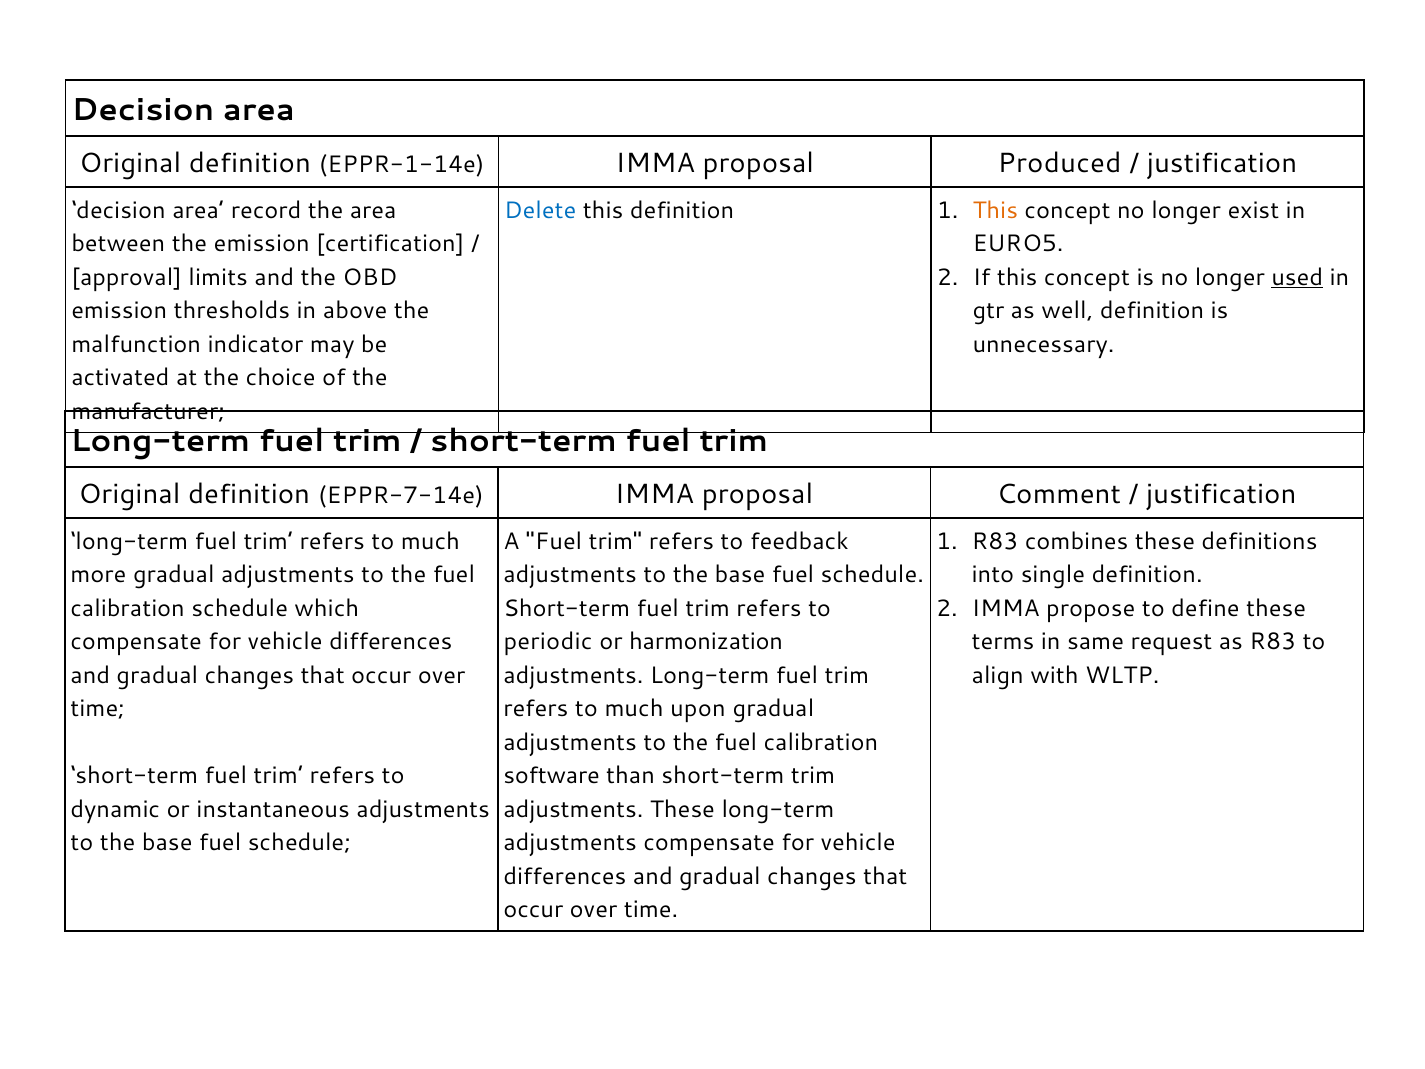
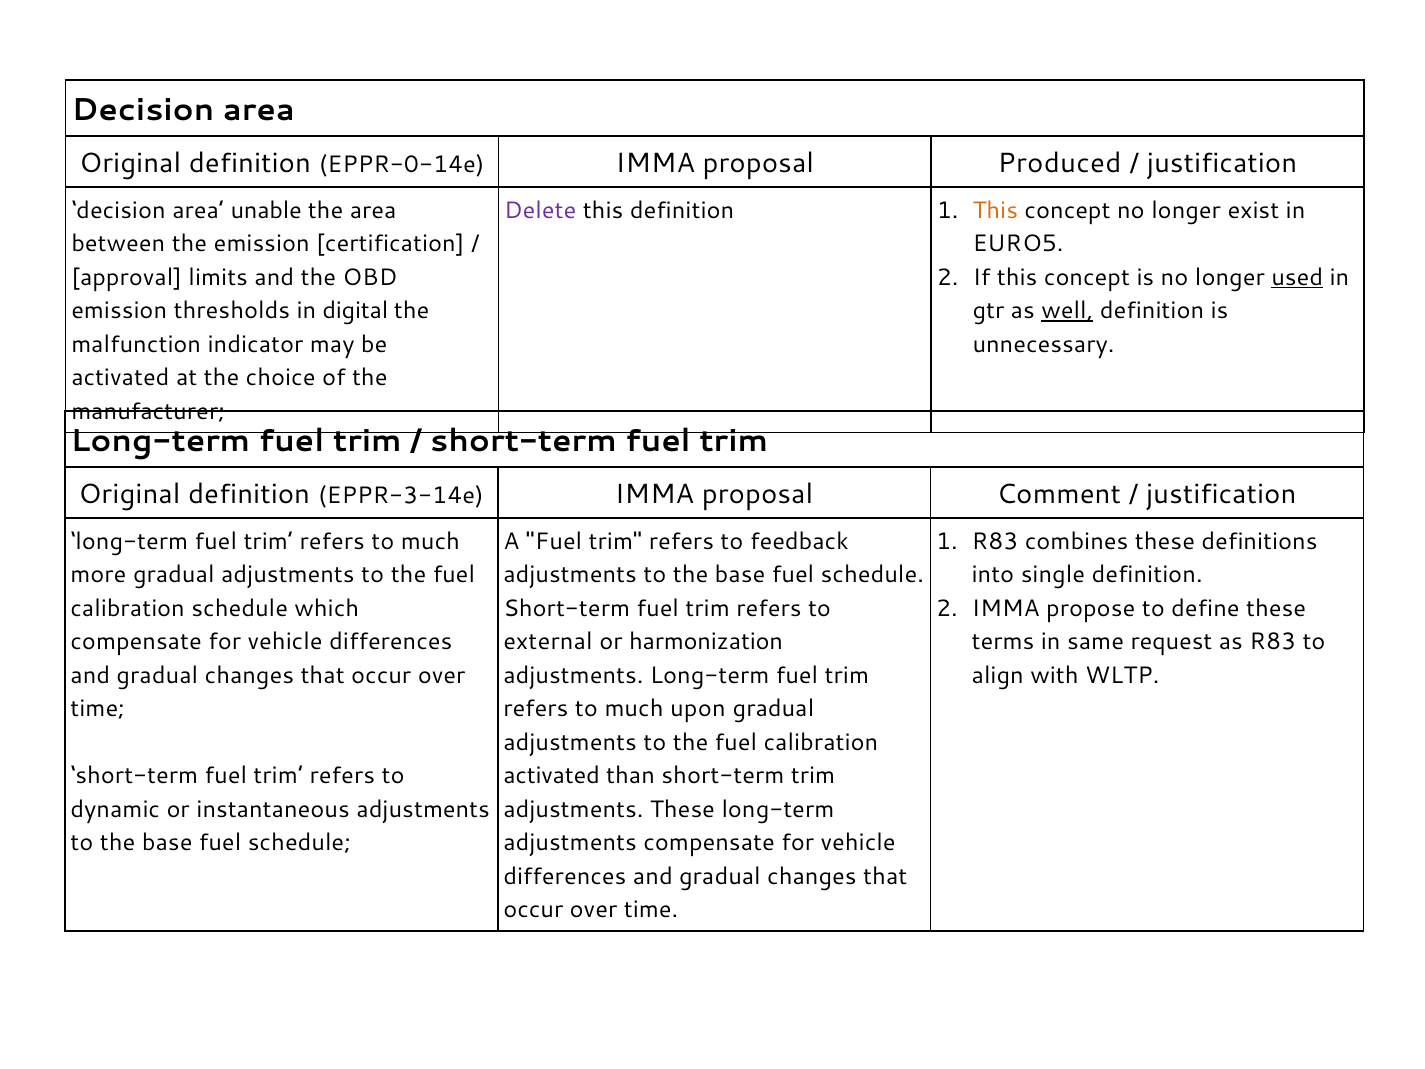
EPPR-1-14e: EPPR-1-14e -> EPPR-0-14e (402, 164)
record: record -> unable (266, 210)
Delete colour: blue -> purple (540, 210)
above: above -> digital (355, 311)
well underline: none -> present (1067, 311)
EPPR-7-14e: EPPR-7-14e -> EPPR-3-14e (401, 495)
periodic: periodic -> external (548, 642)
software: software -> activated (552, 776)
